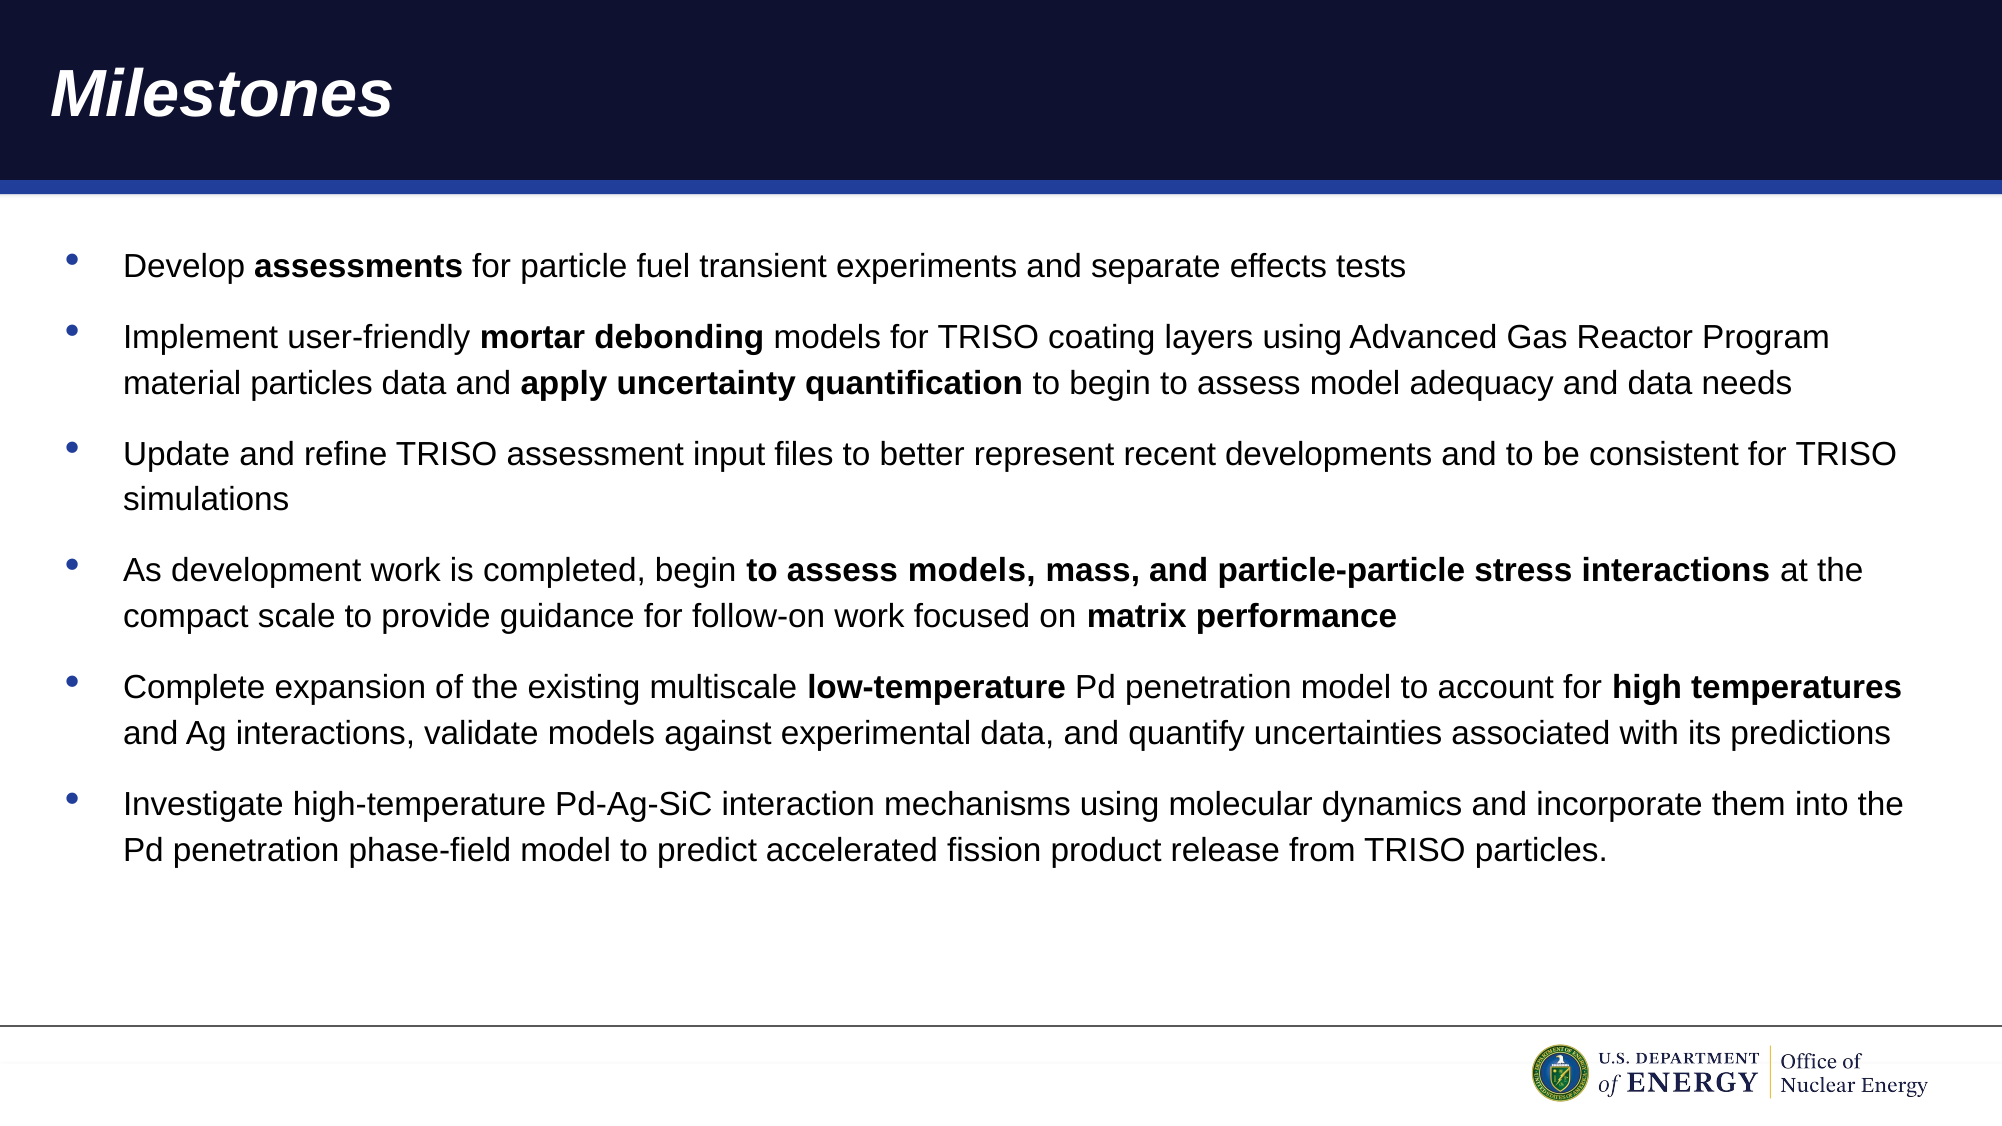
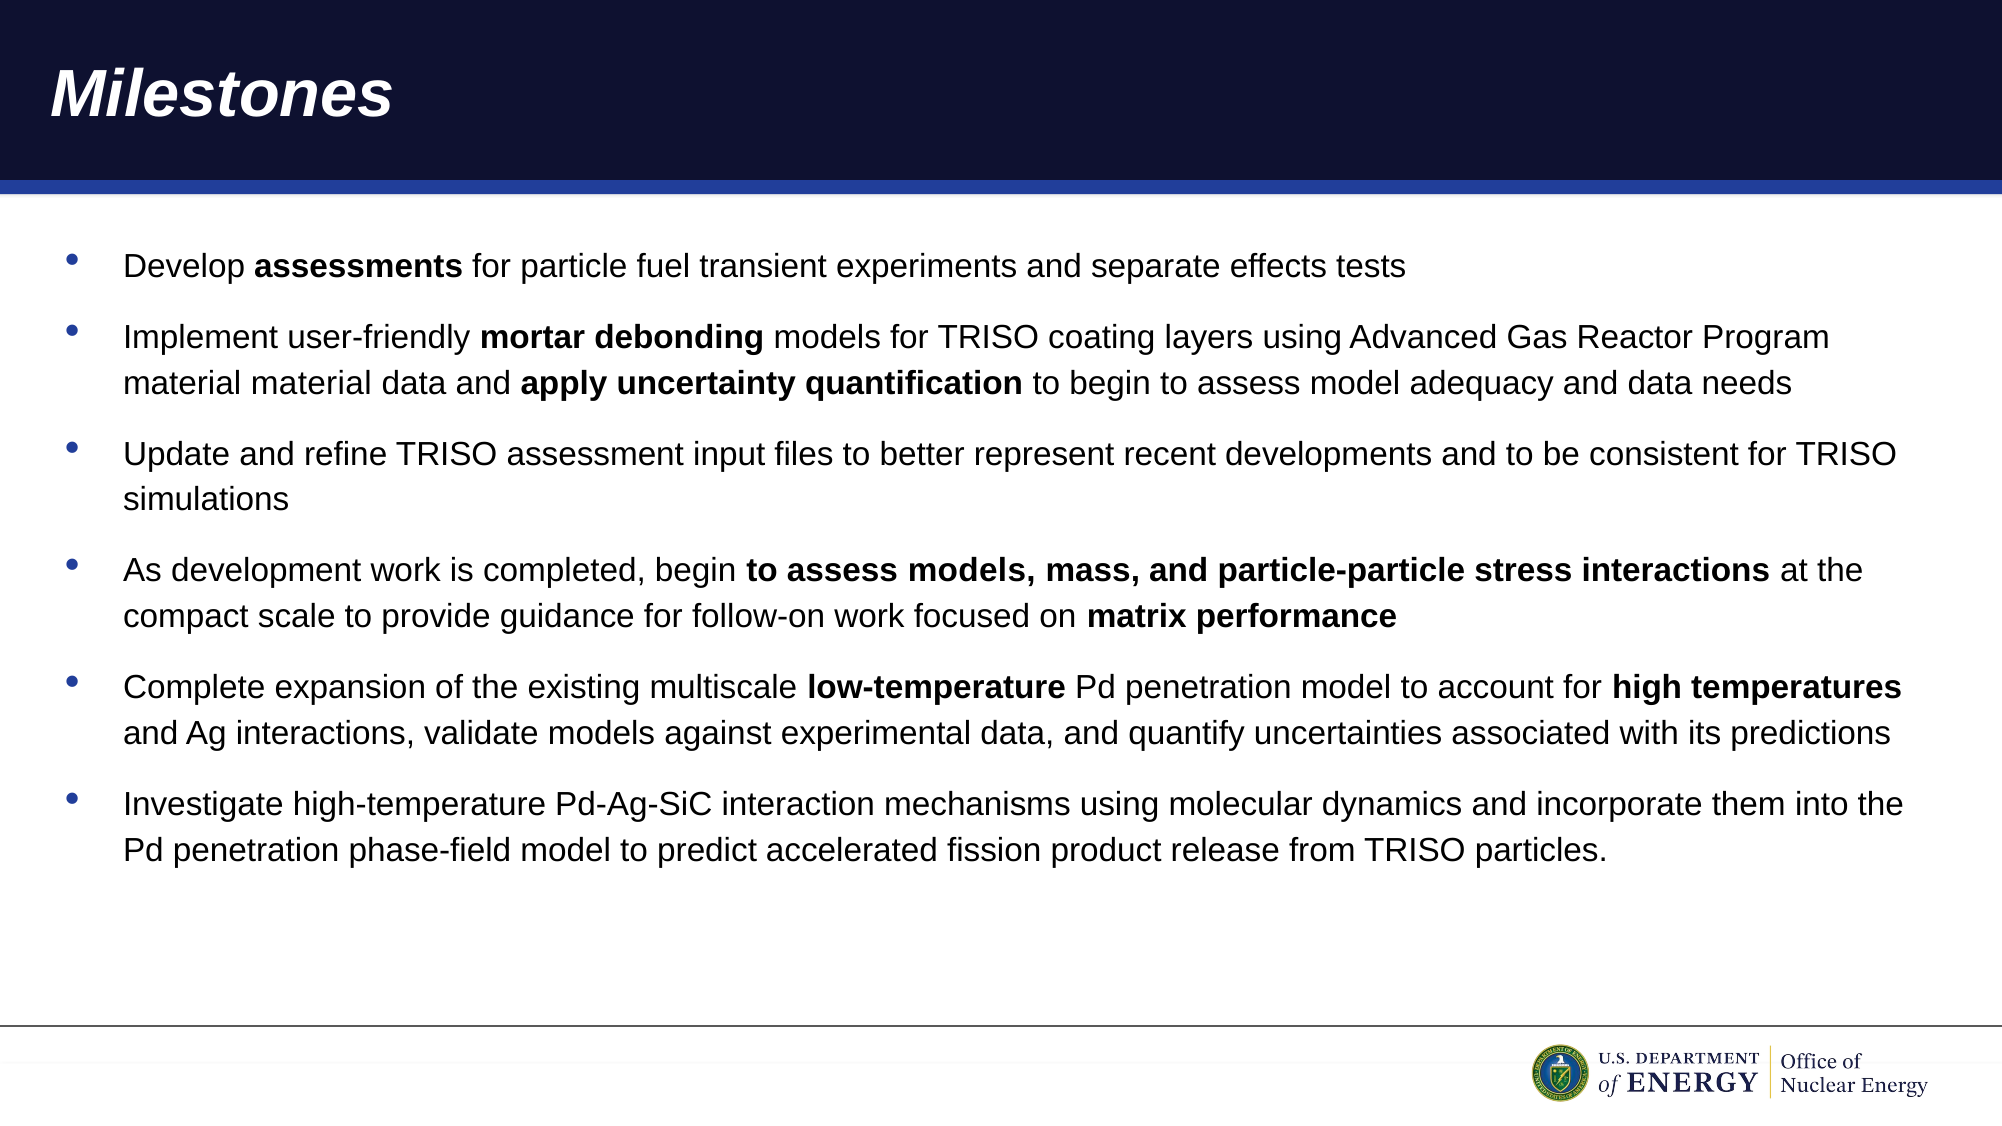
material particles: particles -> material (311, 383)
